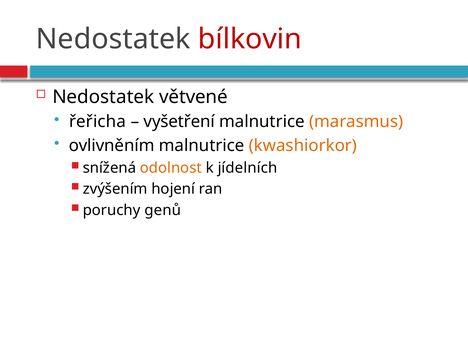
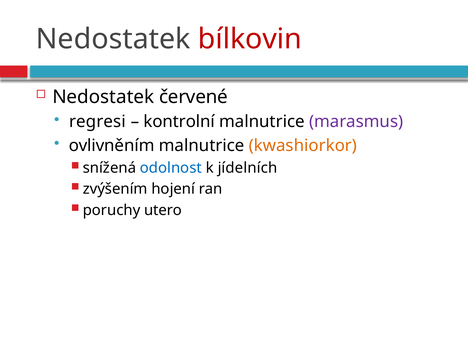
větvené: větvené -> červené (193, 97)
řeřicha: řeřicha -> regresi (97, 122)
vyšetření: vyšetření -> kontrolní (179, 122)
marasmus colour: orange -> purple (356, 122)
odolnost colour: orange -> blue (171, 168)
genů: genů -> utero (163, 210)
